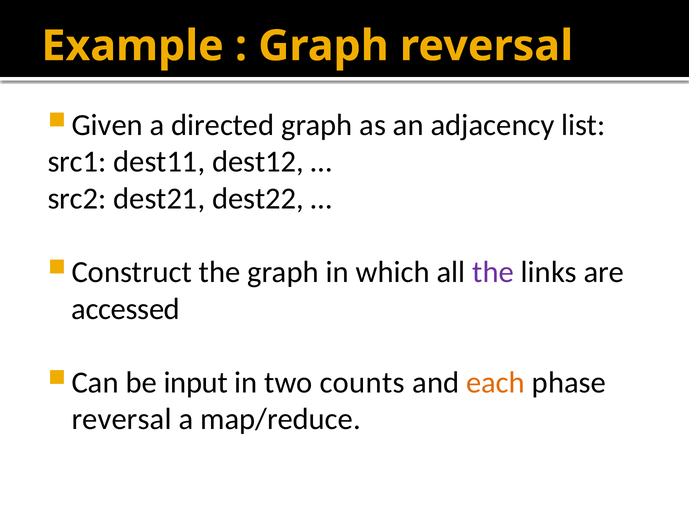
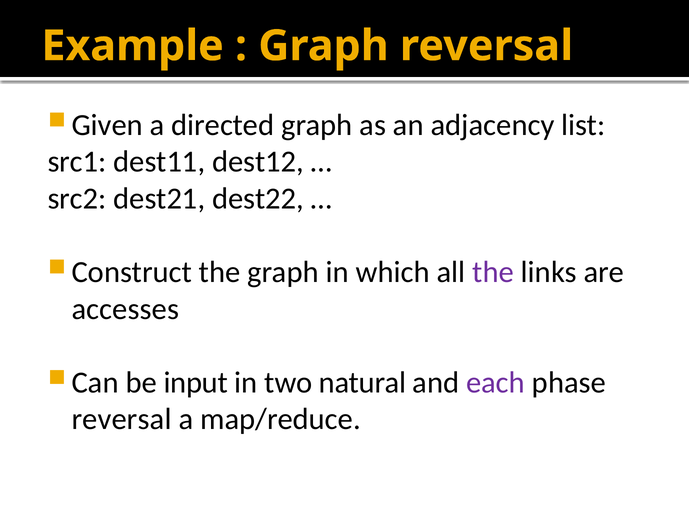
accessed: accessed -> accesses (125, 309)
counts: counts -> natural (363, 382)
each colour: orange -> purple (496, 382)
